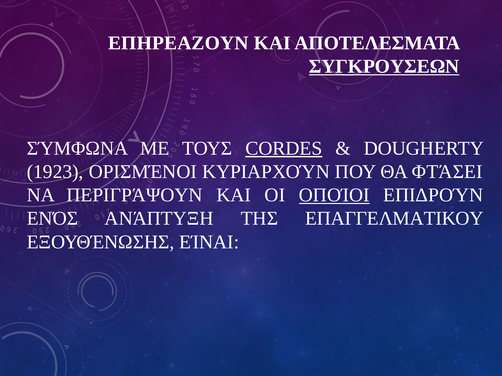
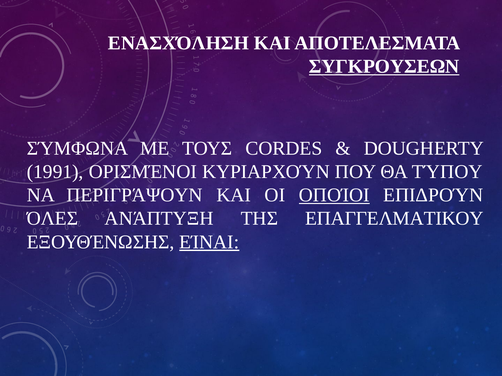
ΕΠΗΡΕΑΖΟΥΝ: ΕΠΗΡΕΑΖΟΥΝ -> ΕΝΑΣΧΌΛΗΣΗ (178, 43)
CORDES underline: present -> none (284, 149)
1923: 1923 -> 1991 (55, 172)
ΦΤΆΣΕΙ: ΦΤΆΣΕΙ -> ΤΎΠΟΥ (447, 172)
ΕΝΌΣ: ΕΝΌΣ -> ΌΛΕΣ (52, 219)
ΕΊΝΑΙ underline: none -> present (209, 242)
